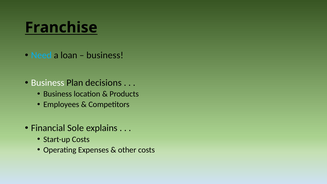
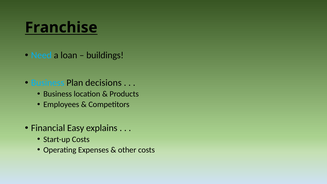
business: business -> buildings (105, 55)
Business colour: white -> light blue (48, 83)
Sole: Sole -> Easy (76, 128)
